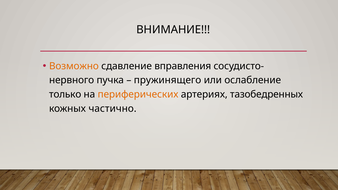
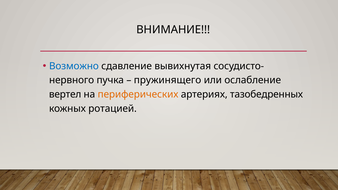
Возможно colour: orange -> blue (74, 66)
вправления: вправления -> вывихнутая (183, 66)
только: только -> вертел (65, 94)
частично: частично -> ротацией (113, 109)
